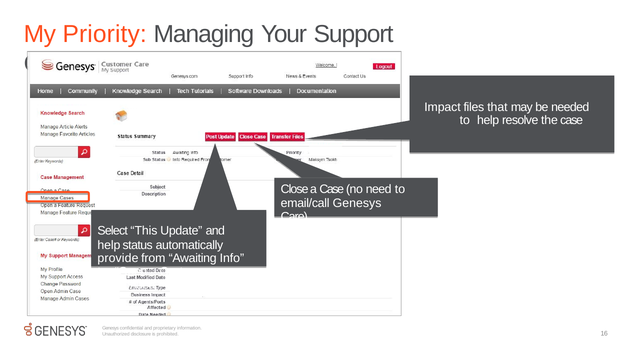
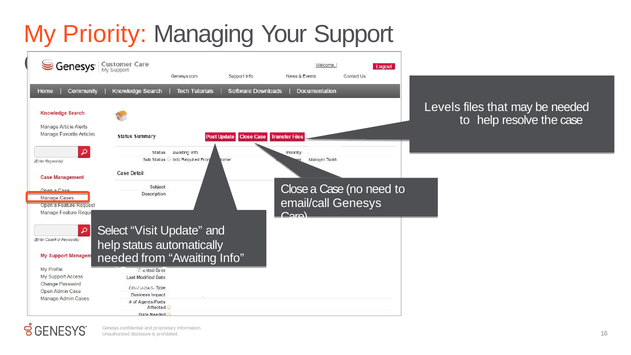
Impact: Impact -> Levels (442, 107)
This: This -> Visit (144, 231)
provide: provide -> needed (118, 258)
